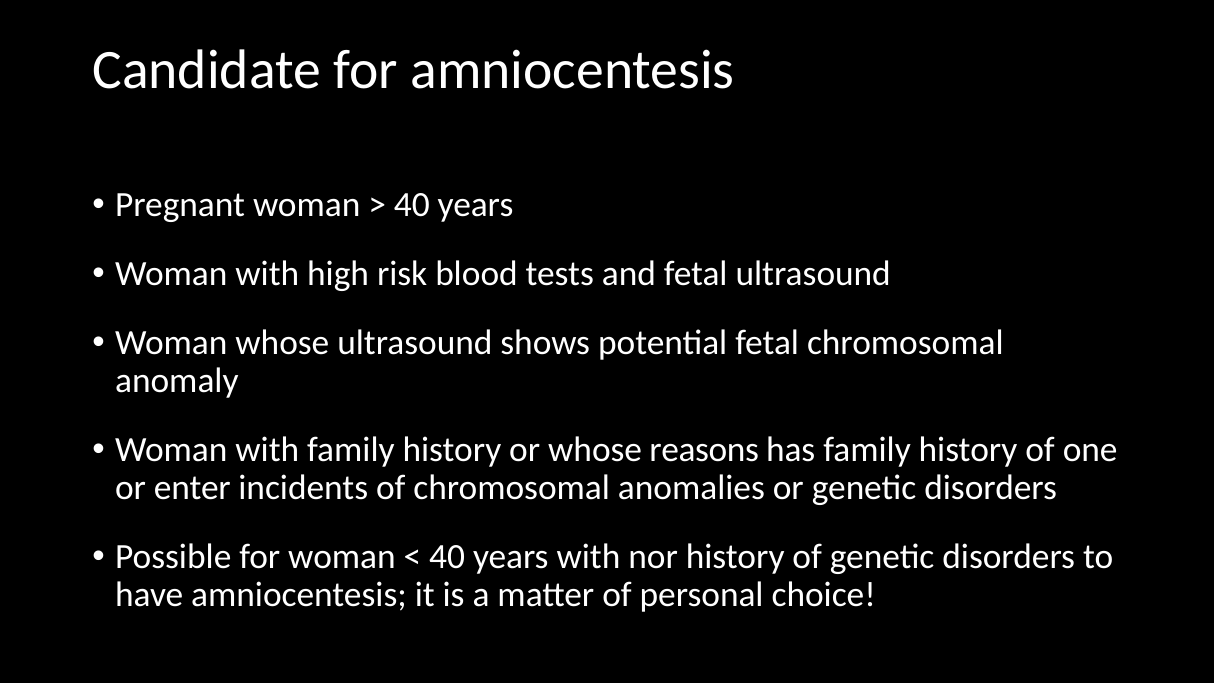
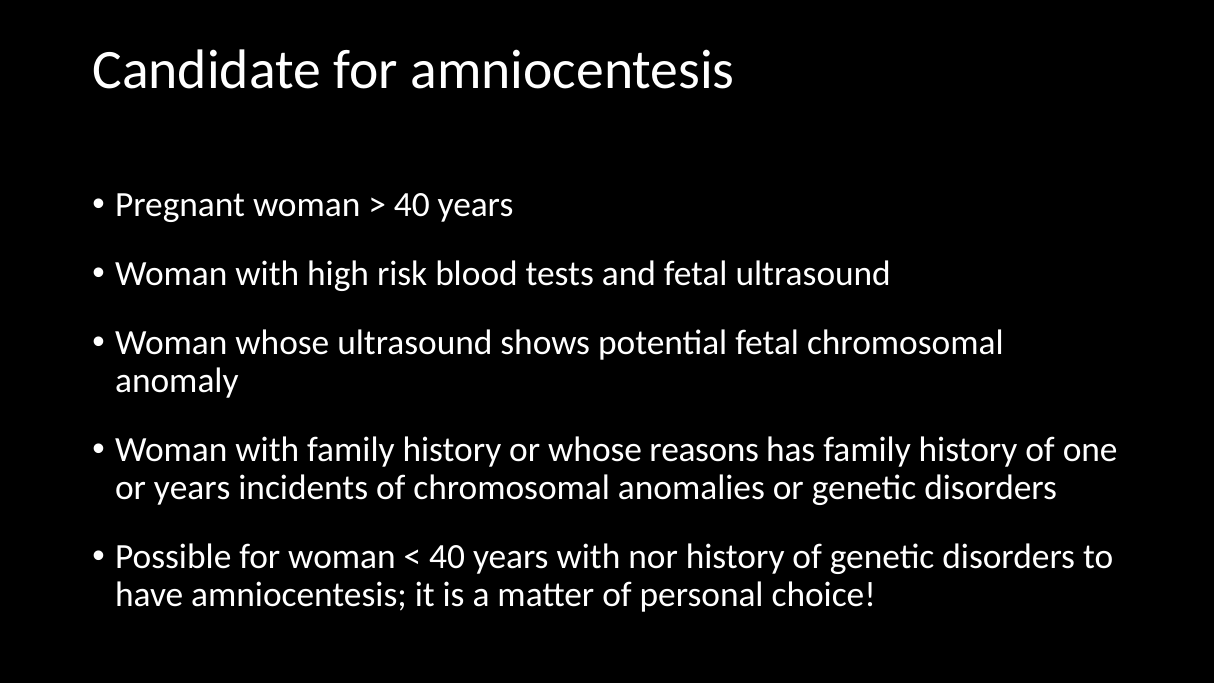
or enter: enter -> years (192, 488)
